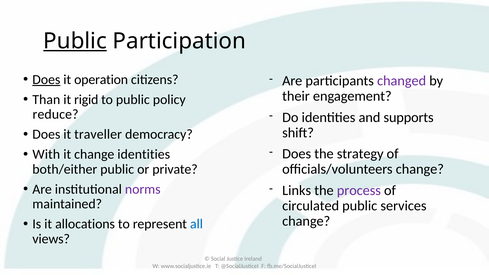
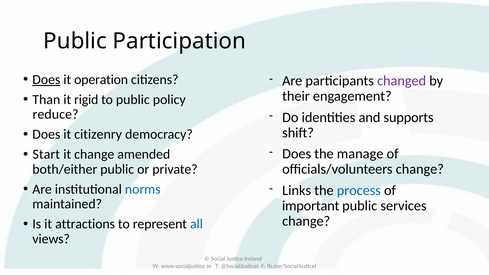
Public underline: present -> none (75, 41)
traveller: traveller -> citizenry (98, 134)
With: With -> Start (46, 154)
change identities: identities -> amended (144, 154)
strategy: strategy -> manage (360, 154)
norms colour: purple -> blue (143, 189)
process colour: purple -> blue (359, 190)
circulated: circulated -> important (311, 206)
allocations: allocations -> attractions (85, 224)
